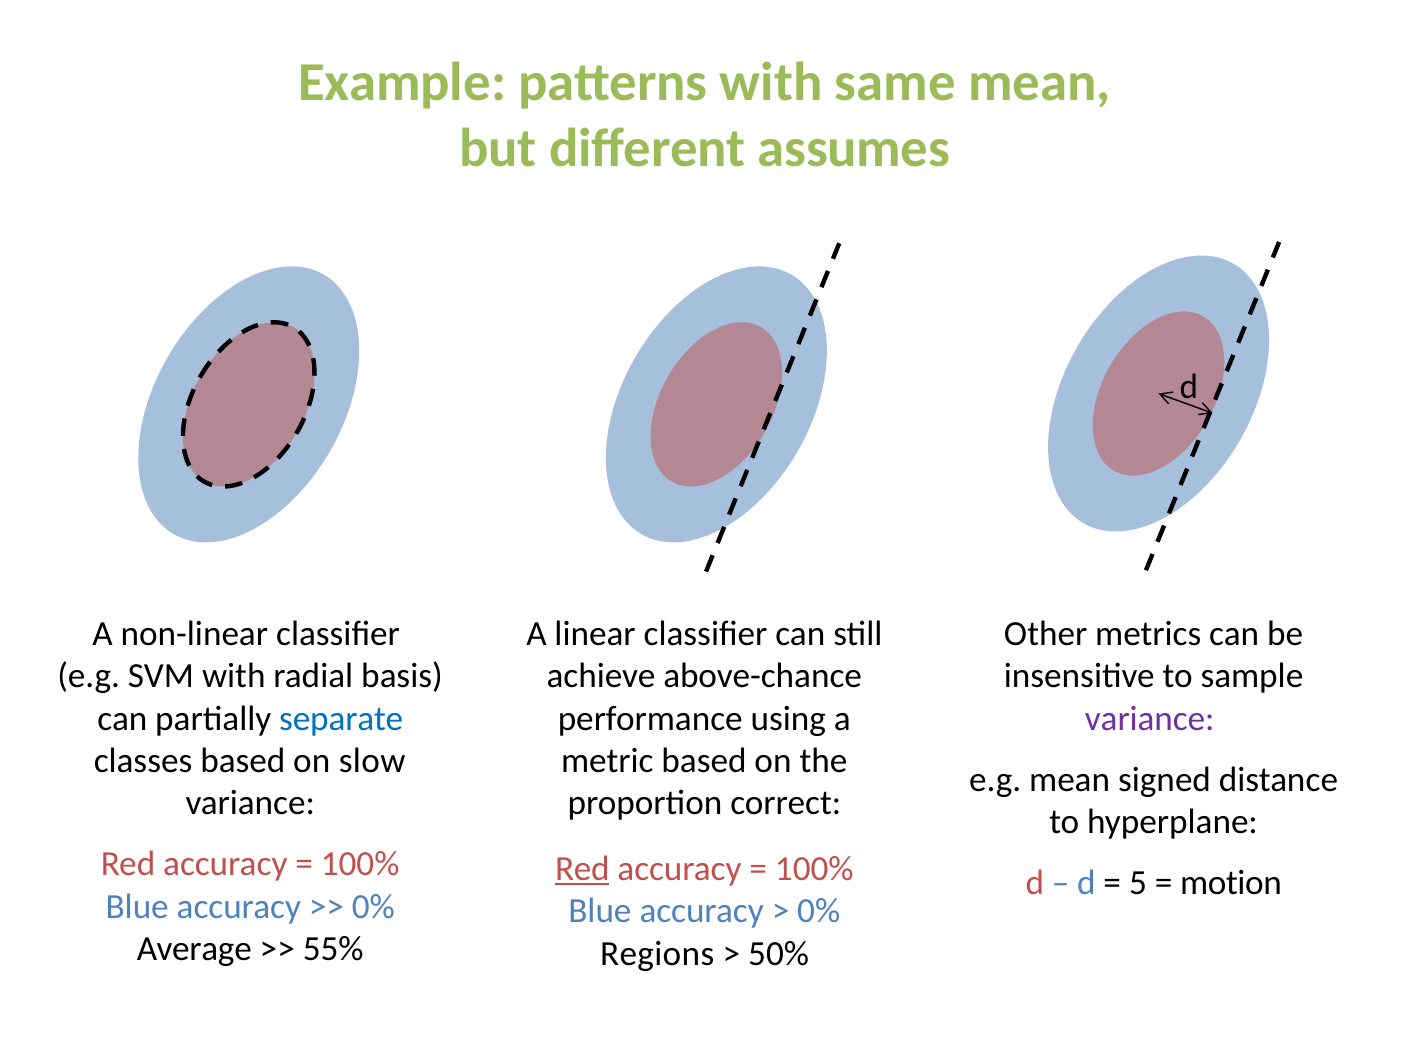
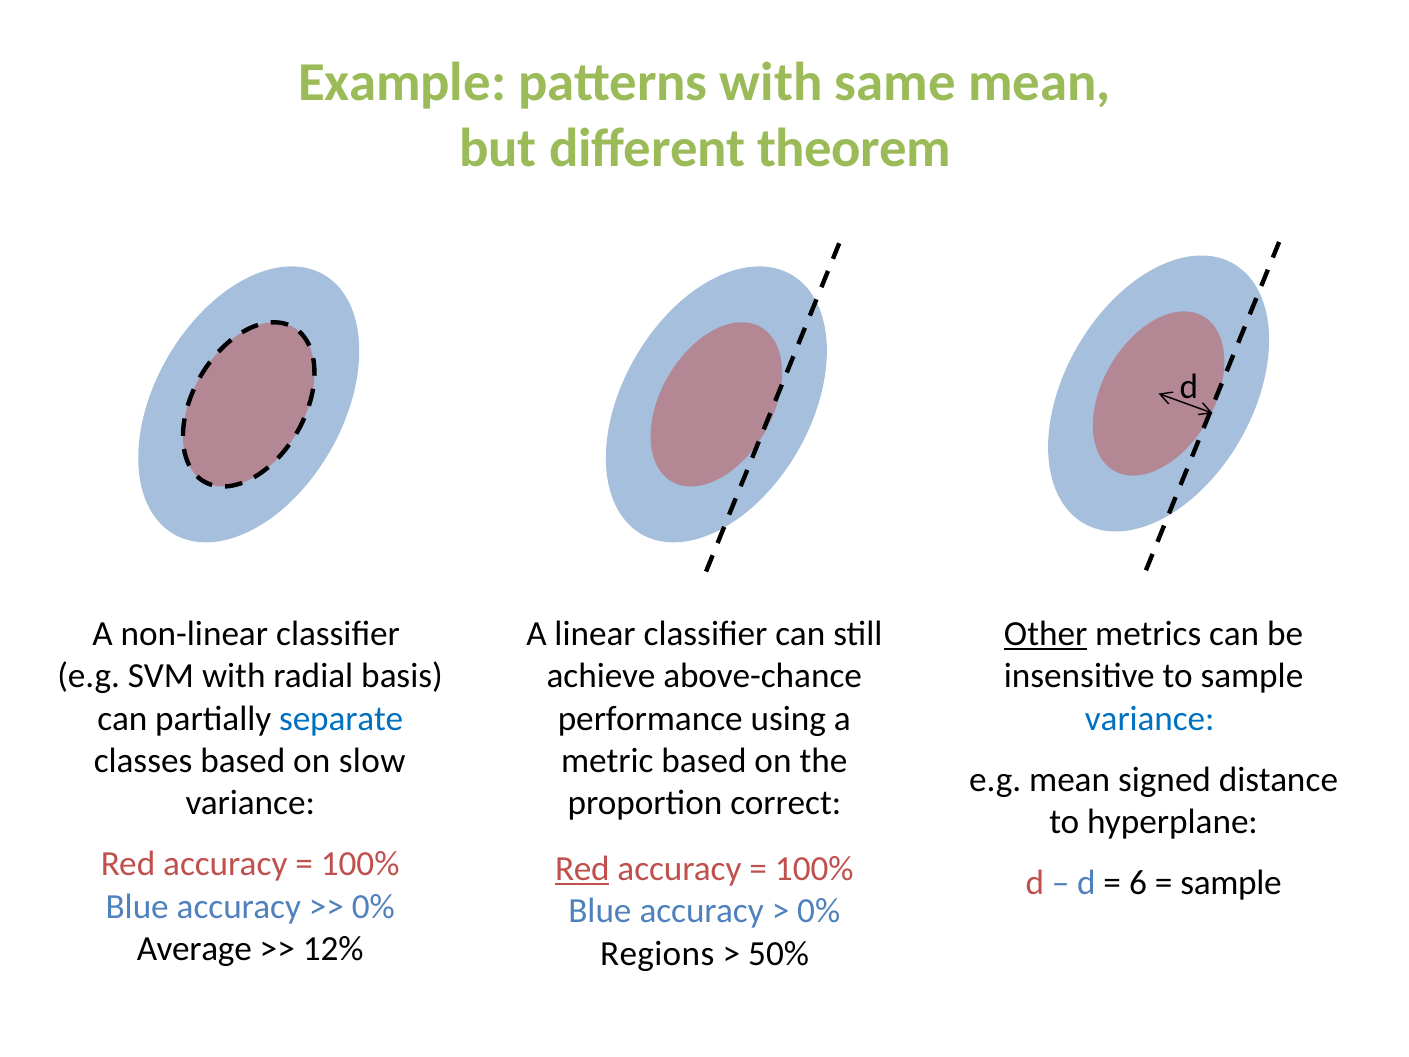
assumes: assumes -> theorem (854, 148)
Other underline: none -> present (1046, 634)
variance colour: purple -> blue (1150, 718)
5: 5 -> 6 (1138, 883)
motion: motion -> sample (1231, 883)
55%: 55% -> 12% (333, 948)
